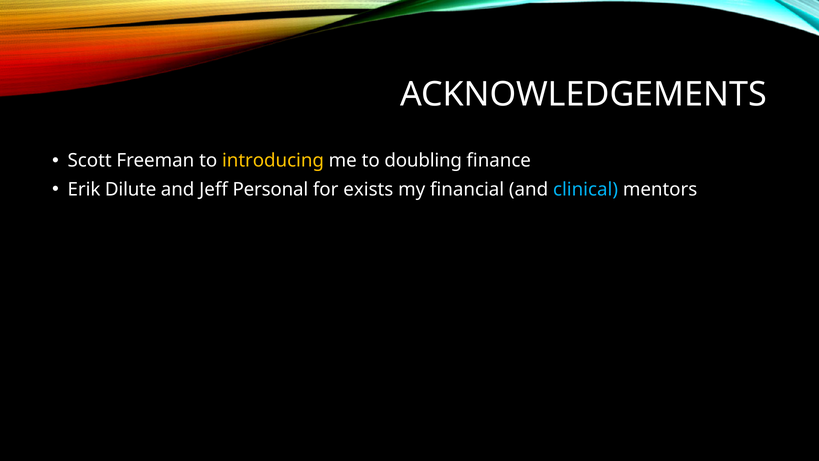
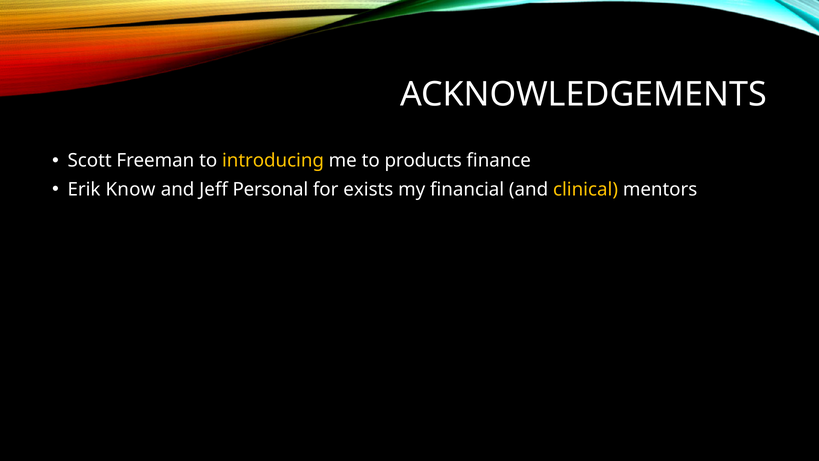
doubling: doubling -> products (423, 160)
Dilute: Dilute -> Know (130, 189)
clinical colour: light blue -> yellow (586, 189)
